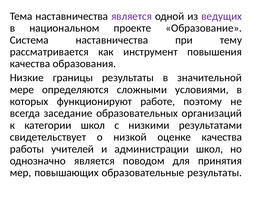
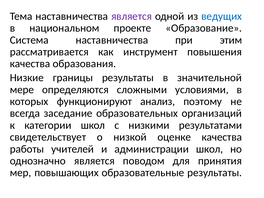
ведущих colour: purple -> blue (222, 16)
тему: тему -> этим (231, 40)
работе: работе -> анализ (158, 101)
